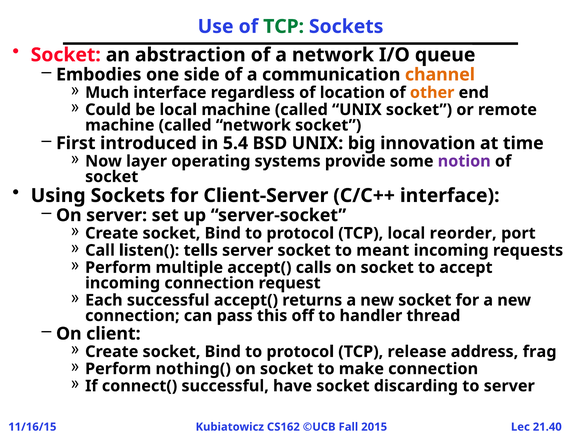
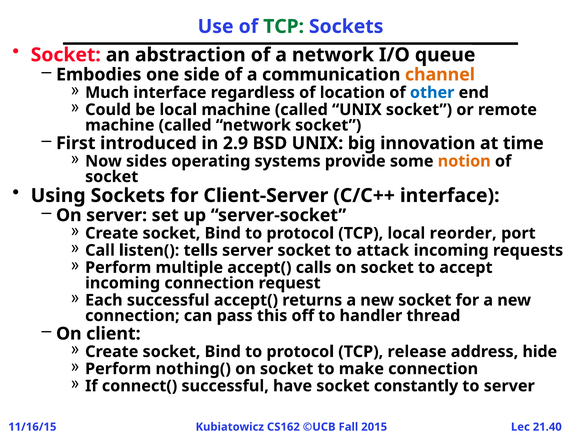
other colour: orange -> blue (432, 93)
5.4: 5.4 -> 2.9 (235, 143)
layer: layer -> sides (147, 161)
notion colour: purple -> orange (464, 161)
meant: meant -> attack (383, 250)
frag: frag -> hide (540, 351)
discarding: discarding -> constantly (416, 386)
